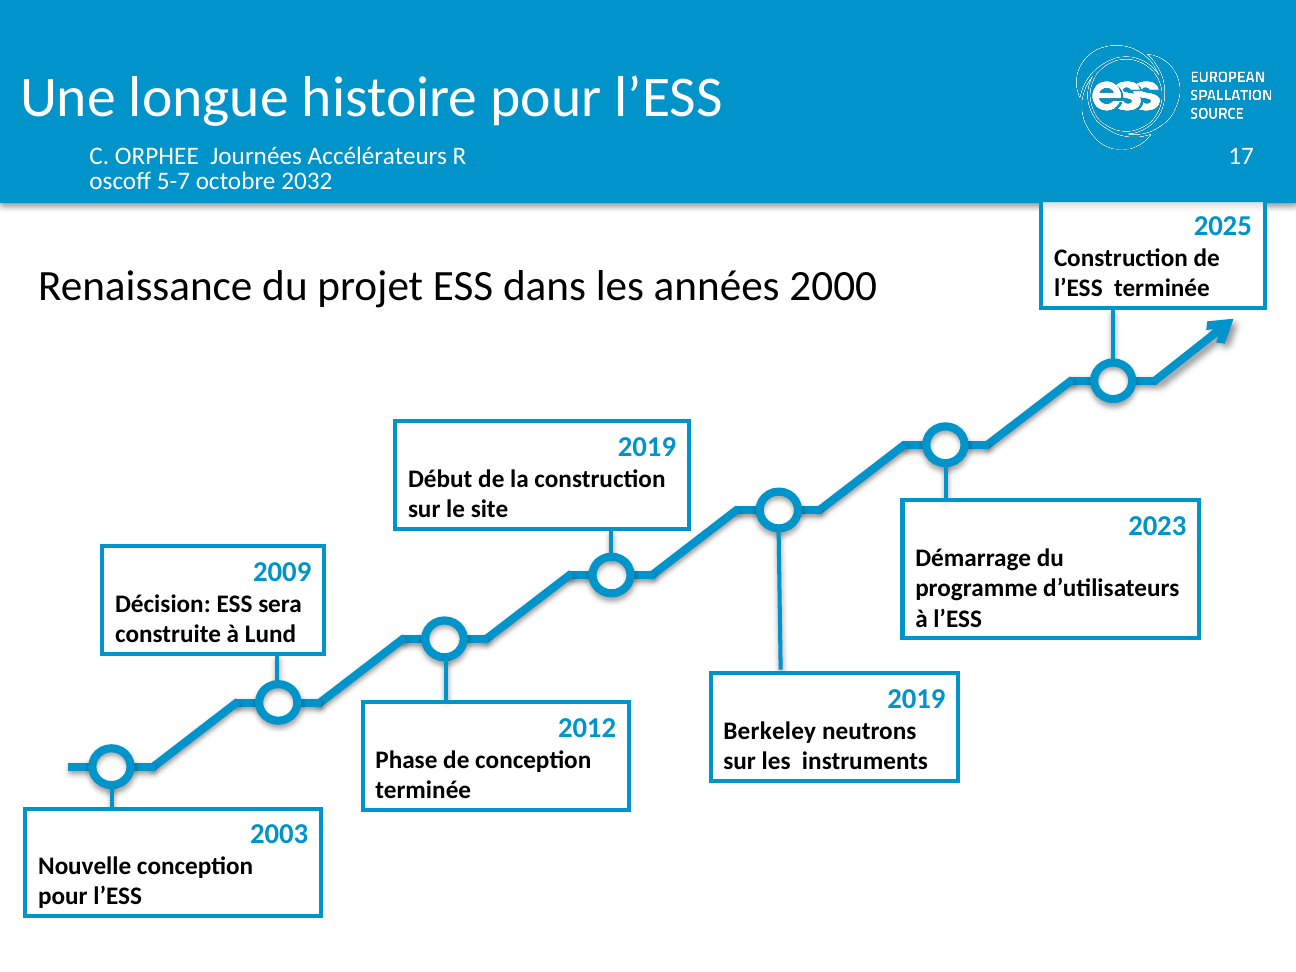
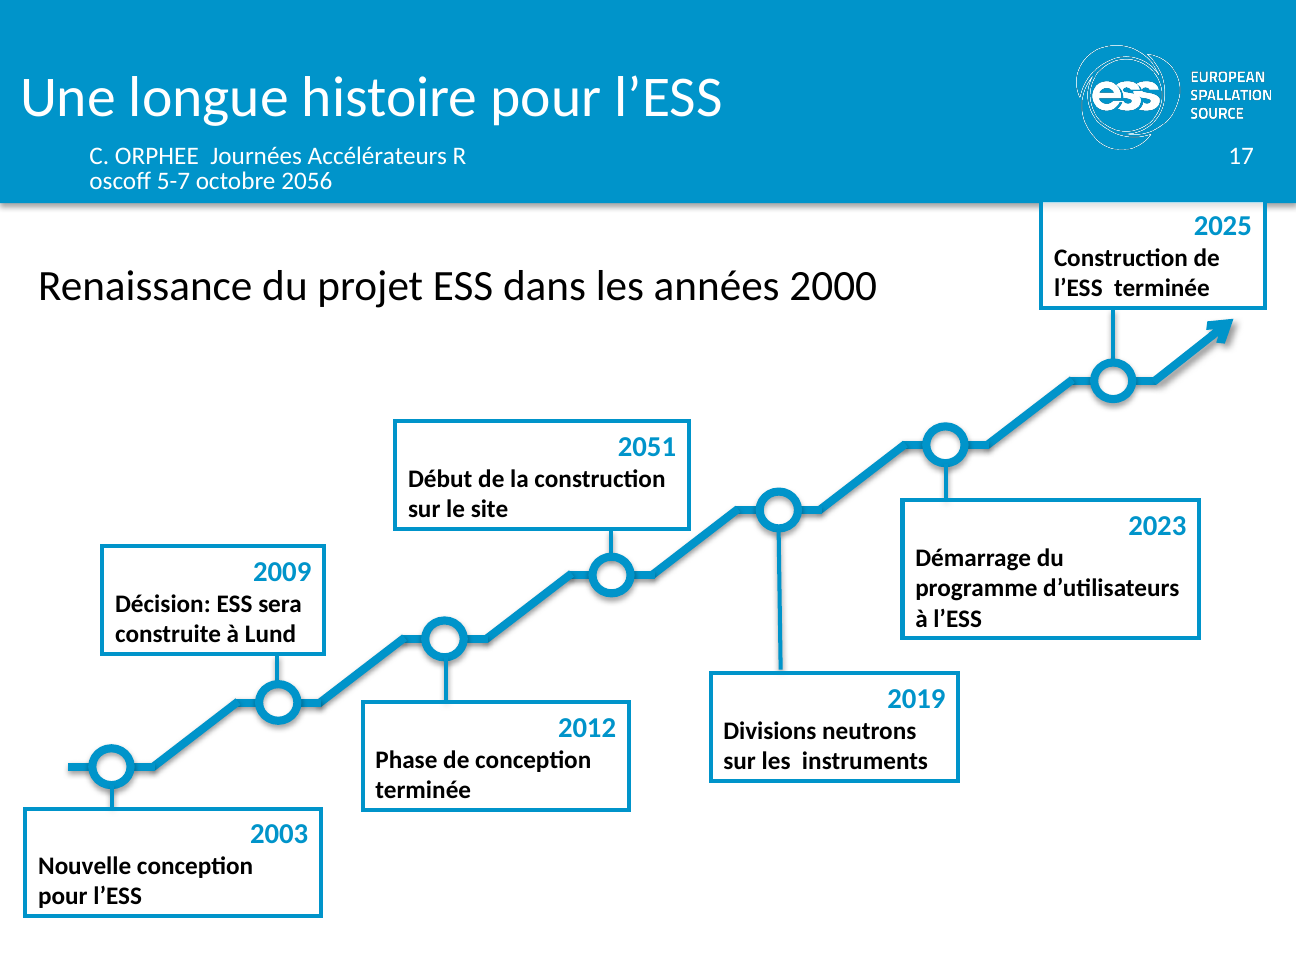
2032: 2032 -> 2056 (307, 181)
2019: 2019 -> 2051 (647, 447)
Berkeley: Berkeley -> Divisions (770, 731)
